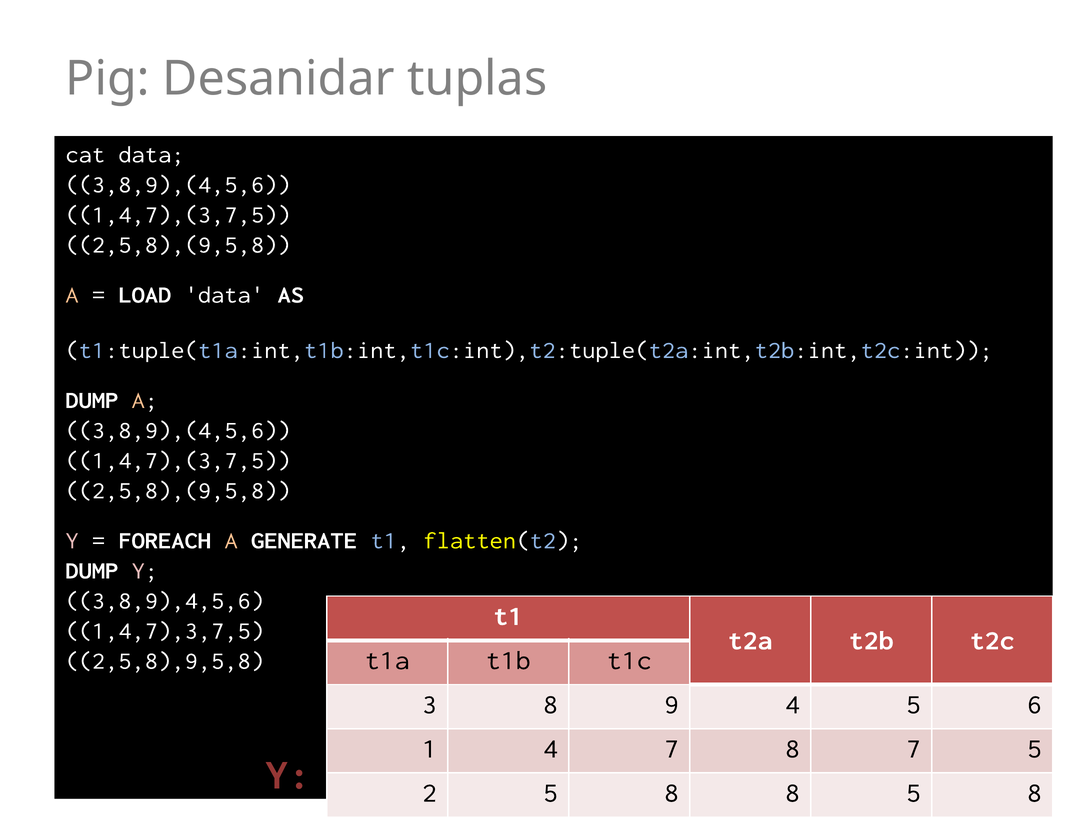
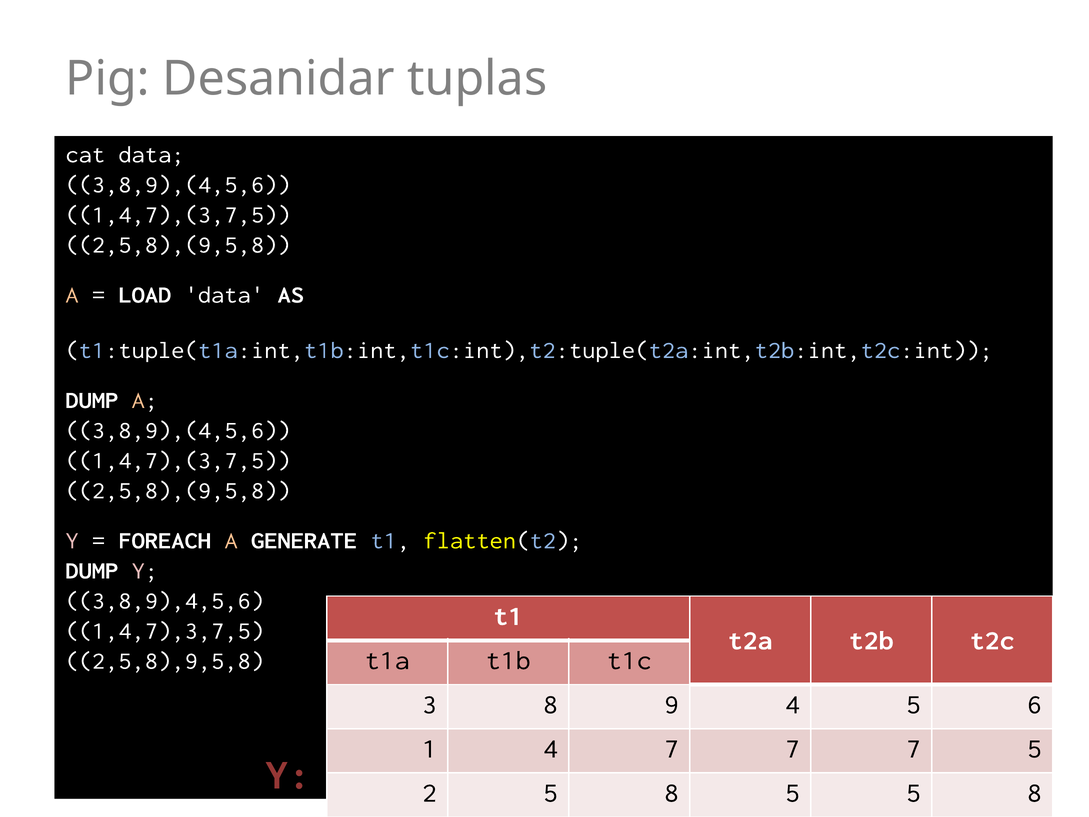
4 7 8: 8 -> 7 (792, 748)
8 8: 8 -> 5 (792, 792)
